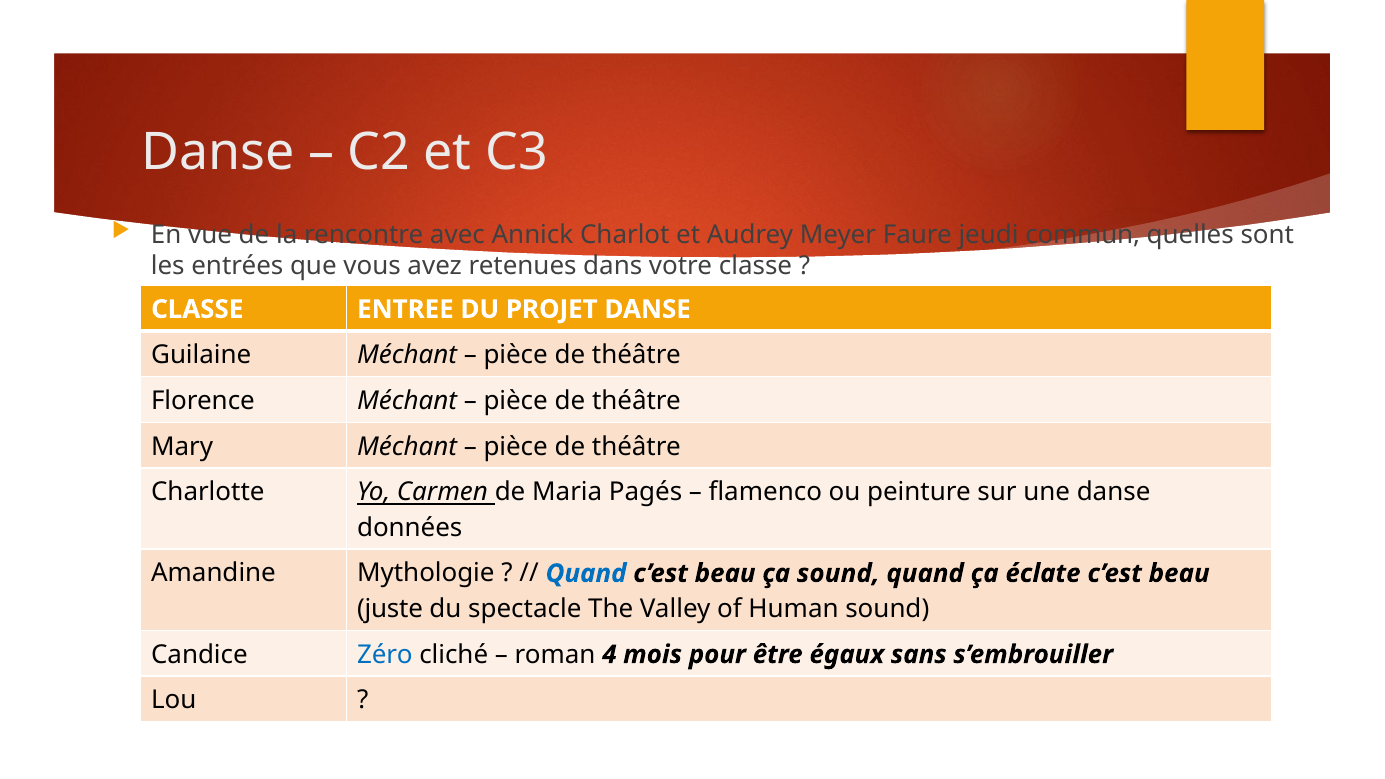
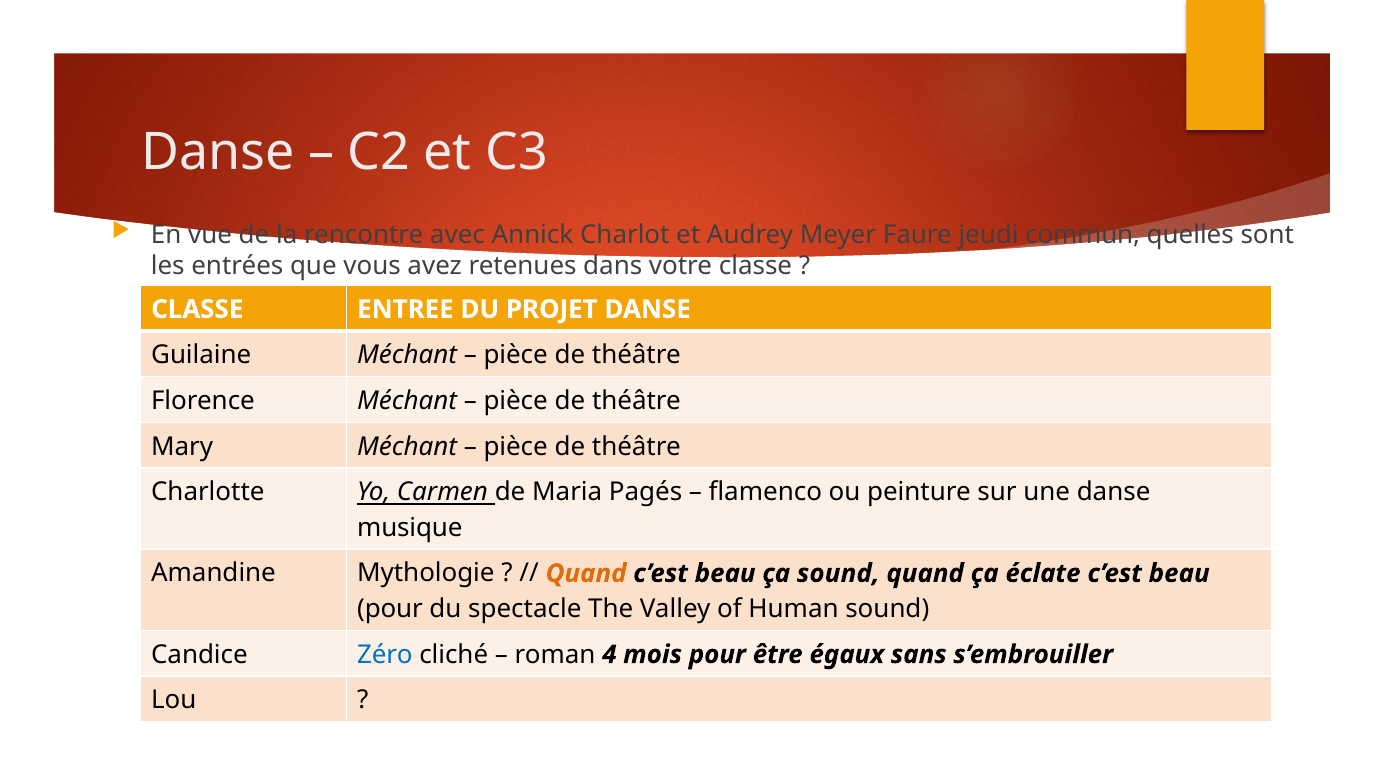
données: données -> musique (410, 528)
Quand colour: blue -> orange (586, 573)
juste: juste -> pour (390, 609)
